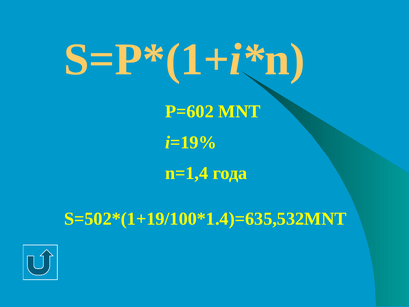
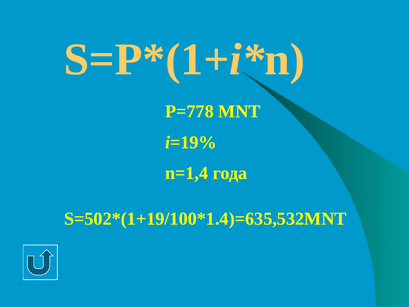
P=602: P=602 -> P=778 (189, 111)
